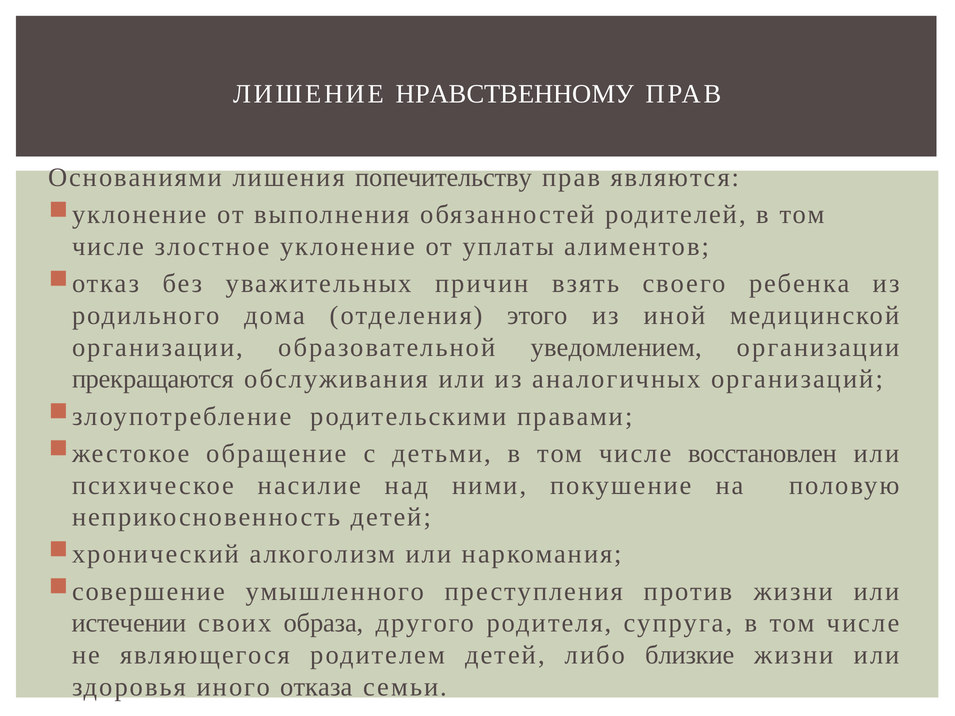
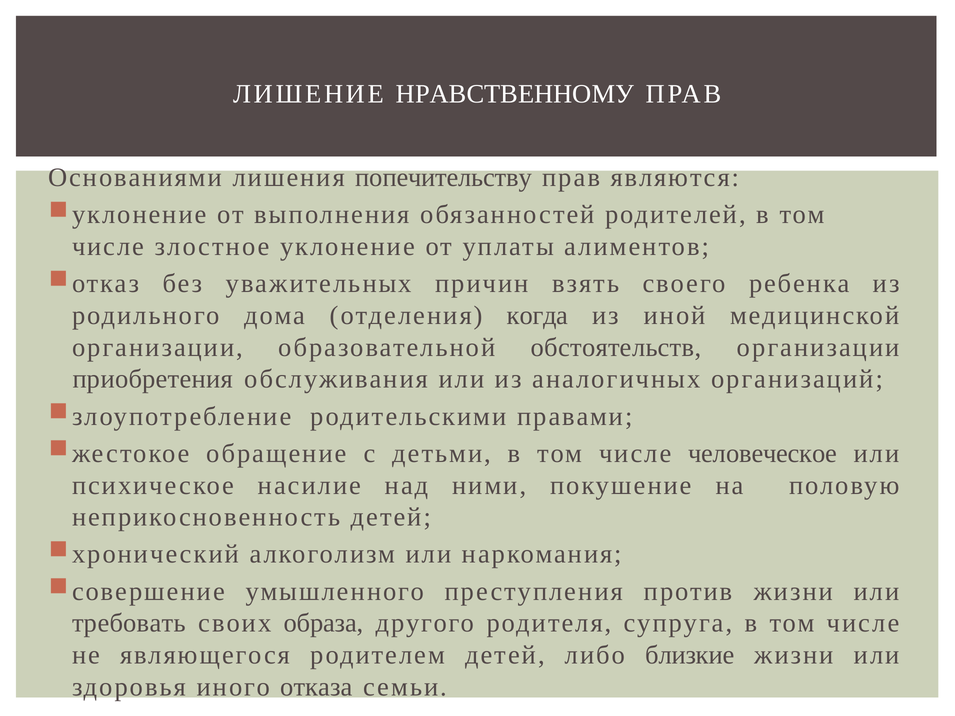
этого: этого -> когда (538, 316)
уведомлением: уведомлением -> обстоятельств (616, 347)
прекращаются: прекращаются -> приобретения (153, 379)
восстановлен: восстановлен -> человеческое (763, 454)
истечении: истечении -> требовать (129, 623)
